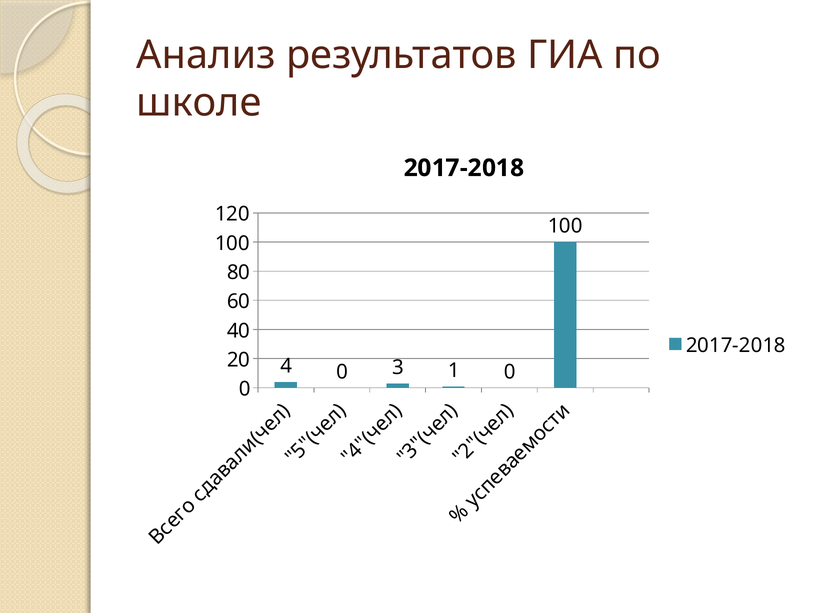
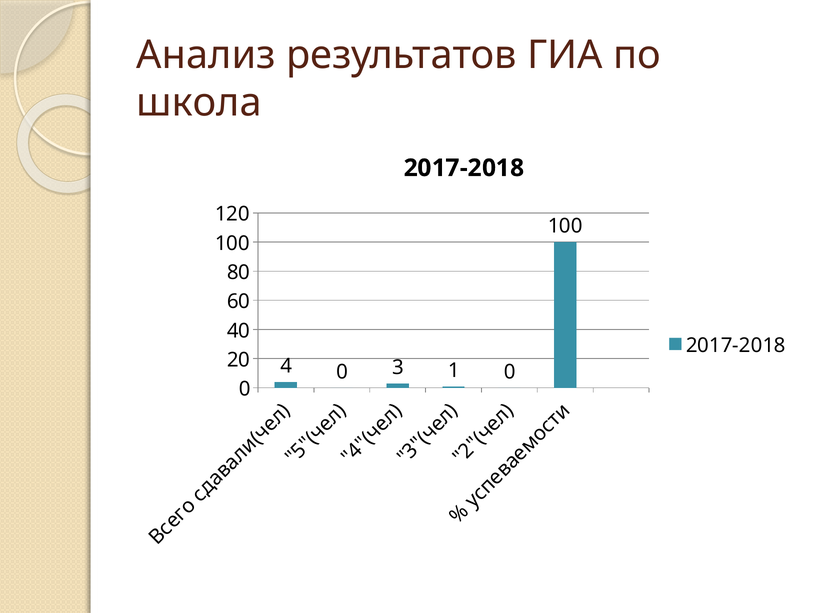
школе: школе -> школа (199, 103)
